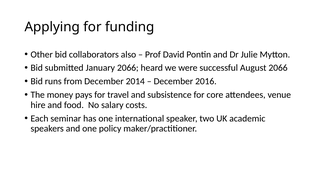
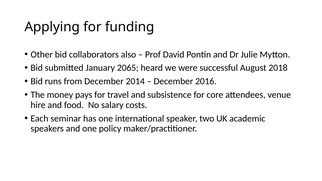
January 2066: 2066 -> 2065 (128, 68)
August 2066: 2066 -> 2018 (278, 68)
